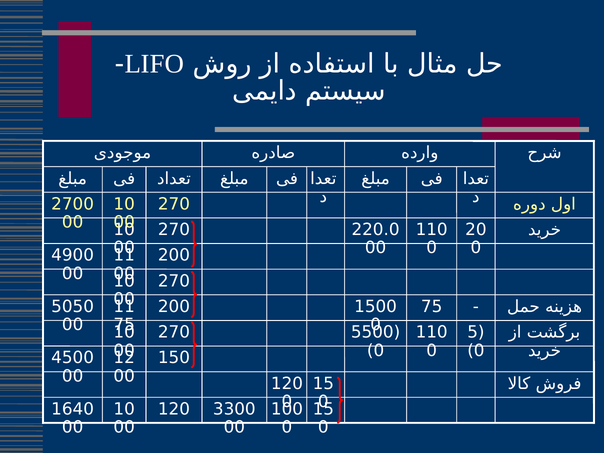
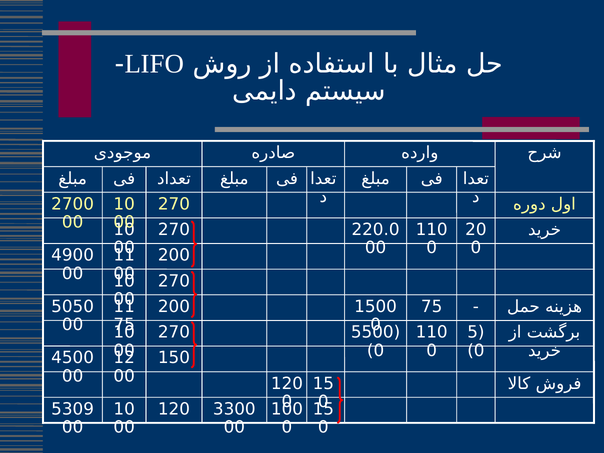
1640: 1640 -> 5309 (73, 409)
